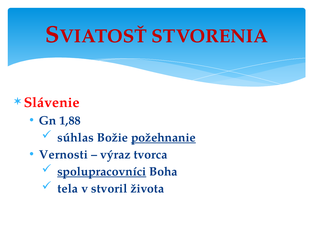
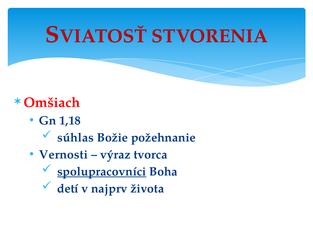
Slávenie: Slávenie -> Omšiach (52, 102)
1,88: 1,88 -> 1,18 (70, 120)
požehnanie underline: present -> none (163, 137)
tela: tela -> detí (68, 188)
stvoril: stvoril -> najprv (109, 188)
